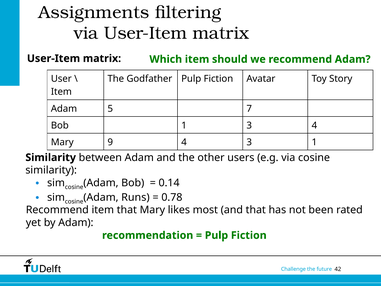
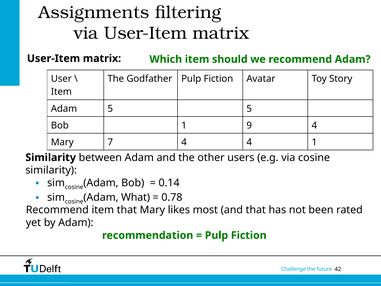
5 7: 7 -> 5 (249, 109)
1 3: 3 -> 9 (249, 125)
9: 9 -> 7 (110, 142)
4 3: 3 -> 4 (249, 142)
Runs: Runs -> What (136, 197)
